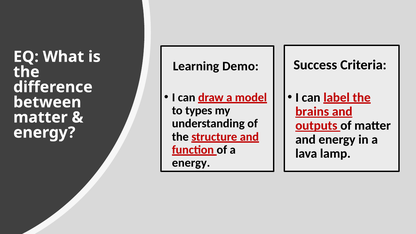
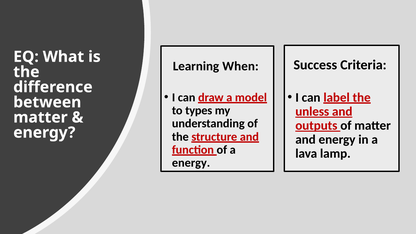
Demo: Demo -> When (240, 66)
brains: brains -> unless (312, 112)
